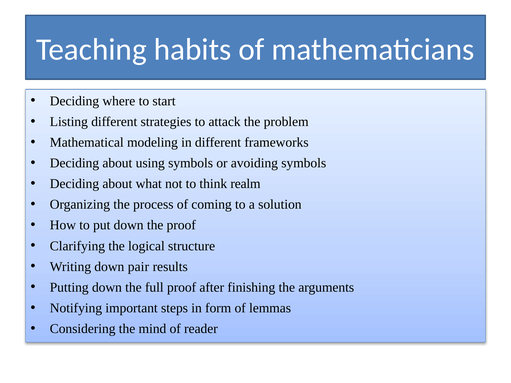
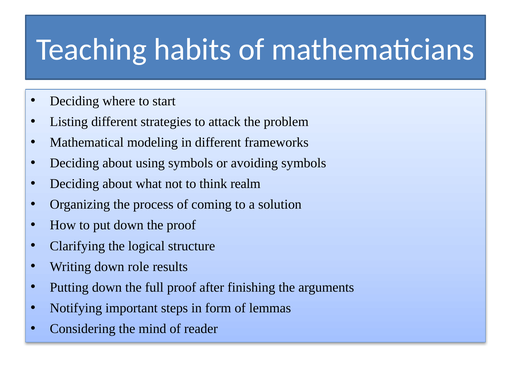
pair: pair -> role (138, 267)
